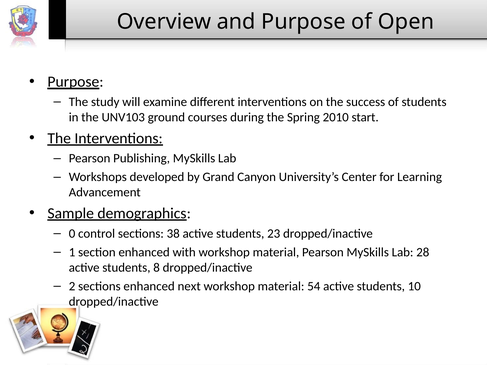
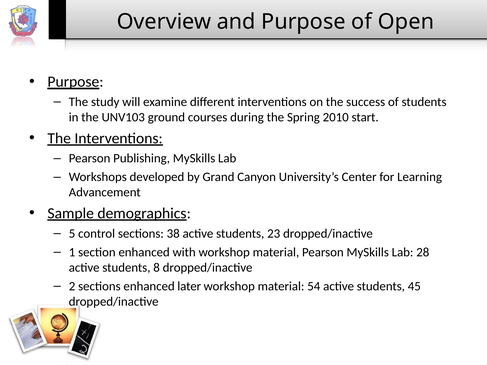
0: 0 -> 5 (72, 234)
next: next -> later (189, 286)
10: 10 -> 45 (414, 286)
